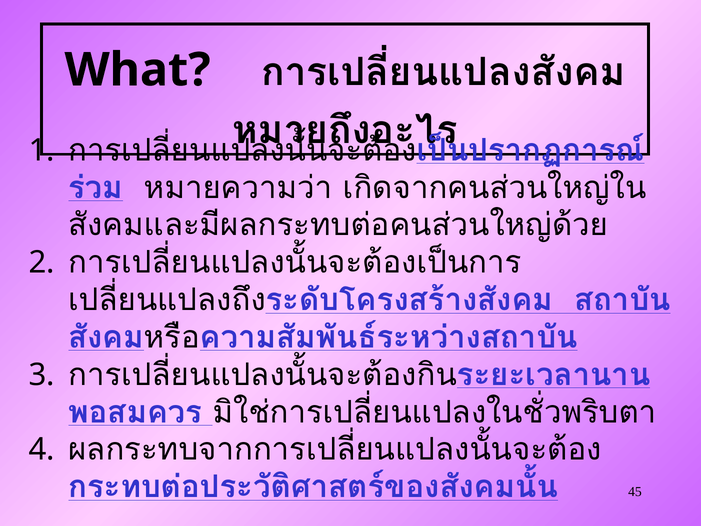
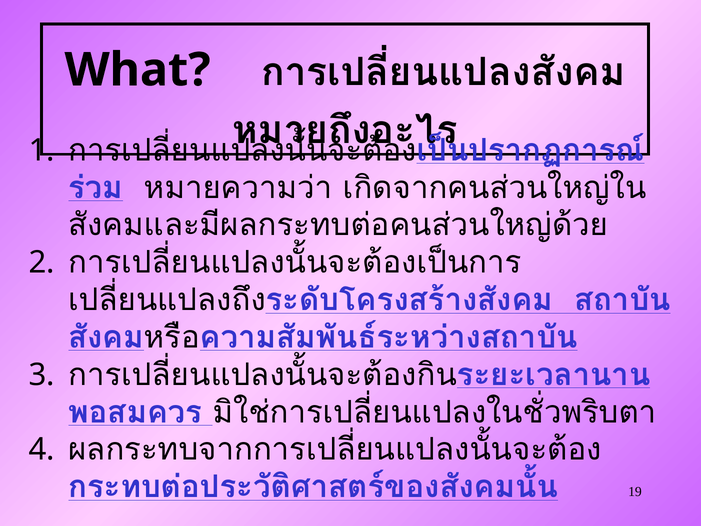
45: 45 -> 19 (635, 492)
